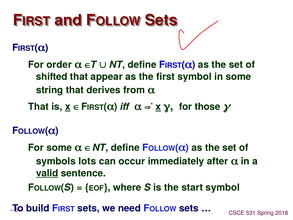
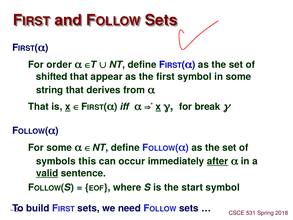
those: those -> break (208, 106)
lots: lots -> this (87, 161)
after underline: none -> present (218, 161)
